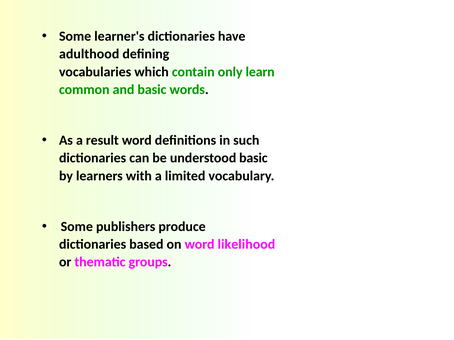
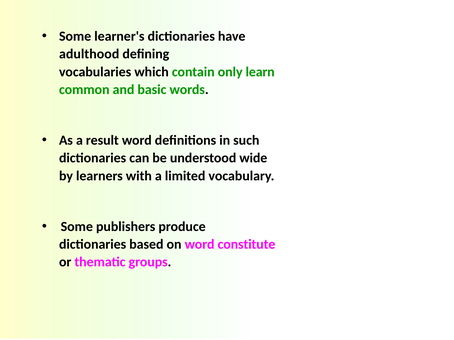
understood basic: basic -> wide (253, 158)
likelihood: likelihood -> constitute (246, 245)
